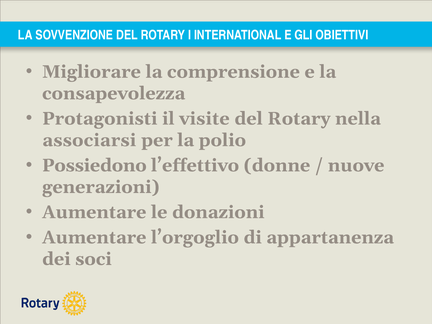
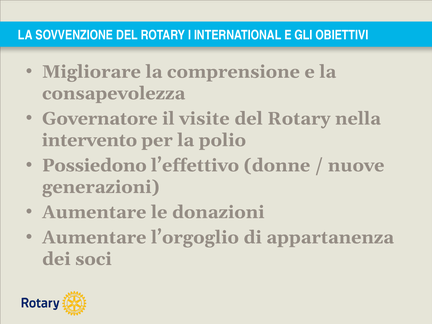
Protagonisti: Protagonisti -> Governatore (100, 119)
associarsi: associarsi -> intervento (89, 140)
